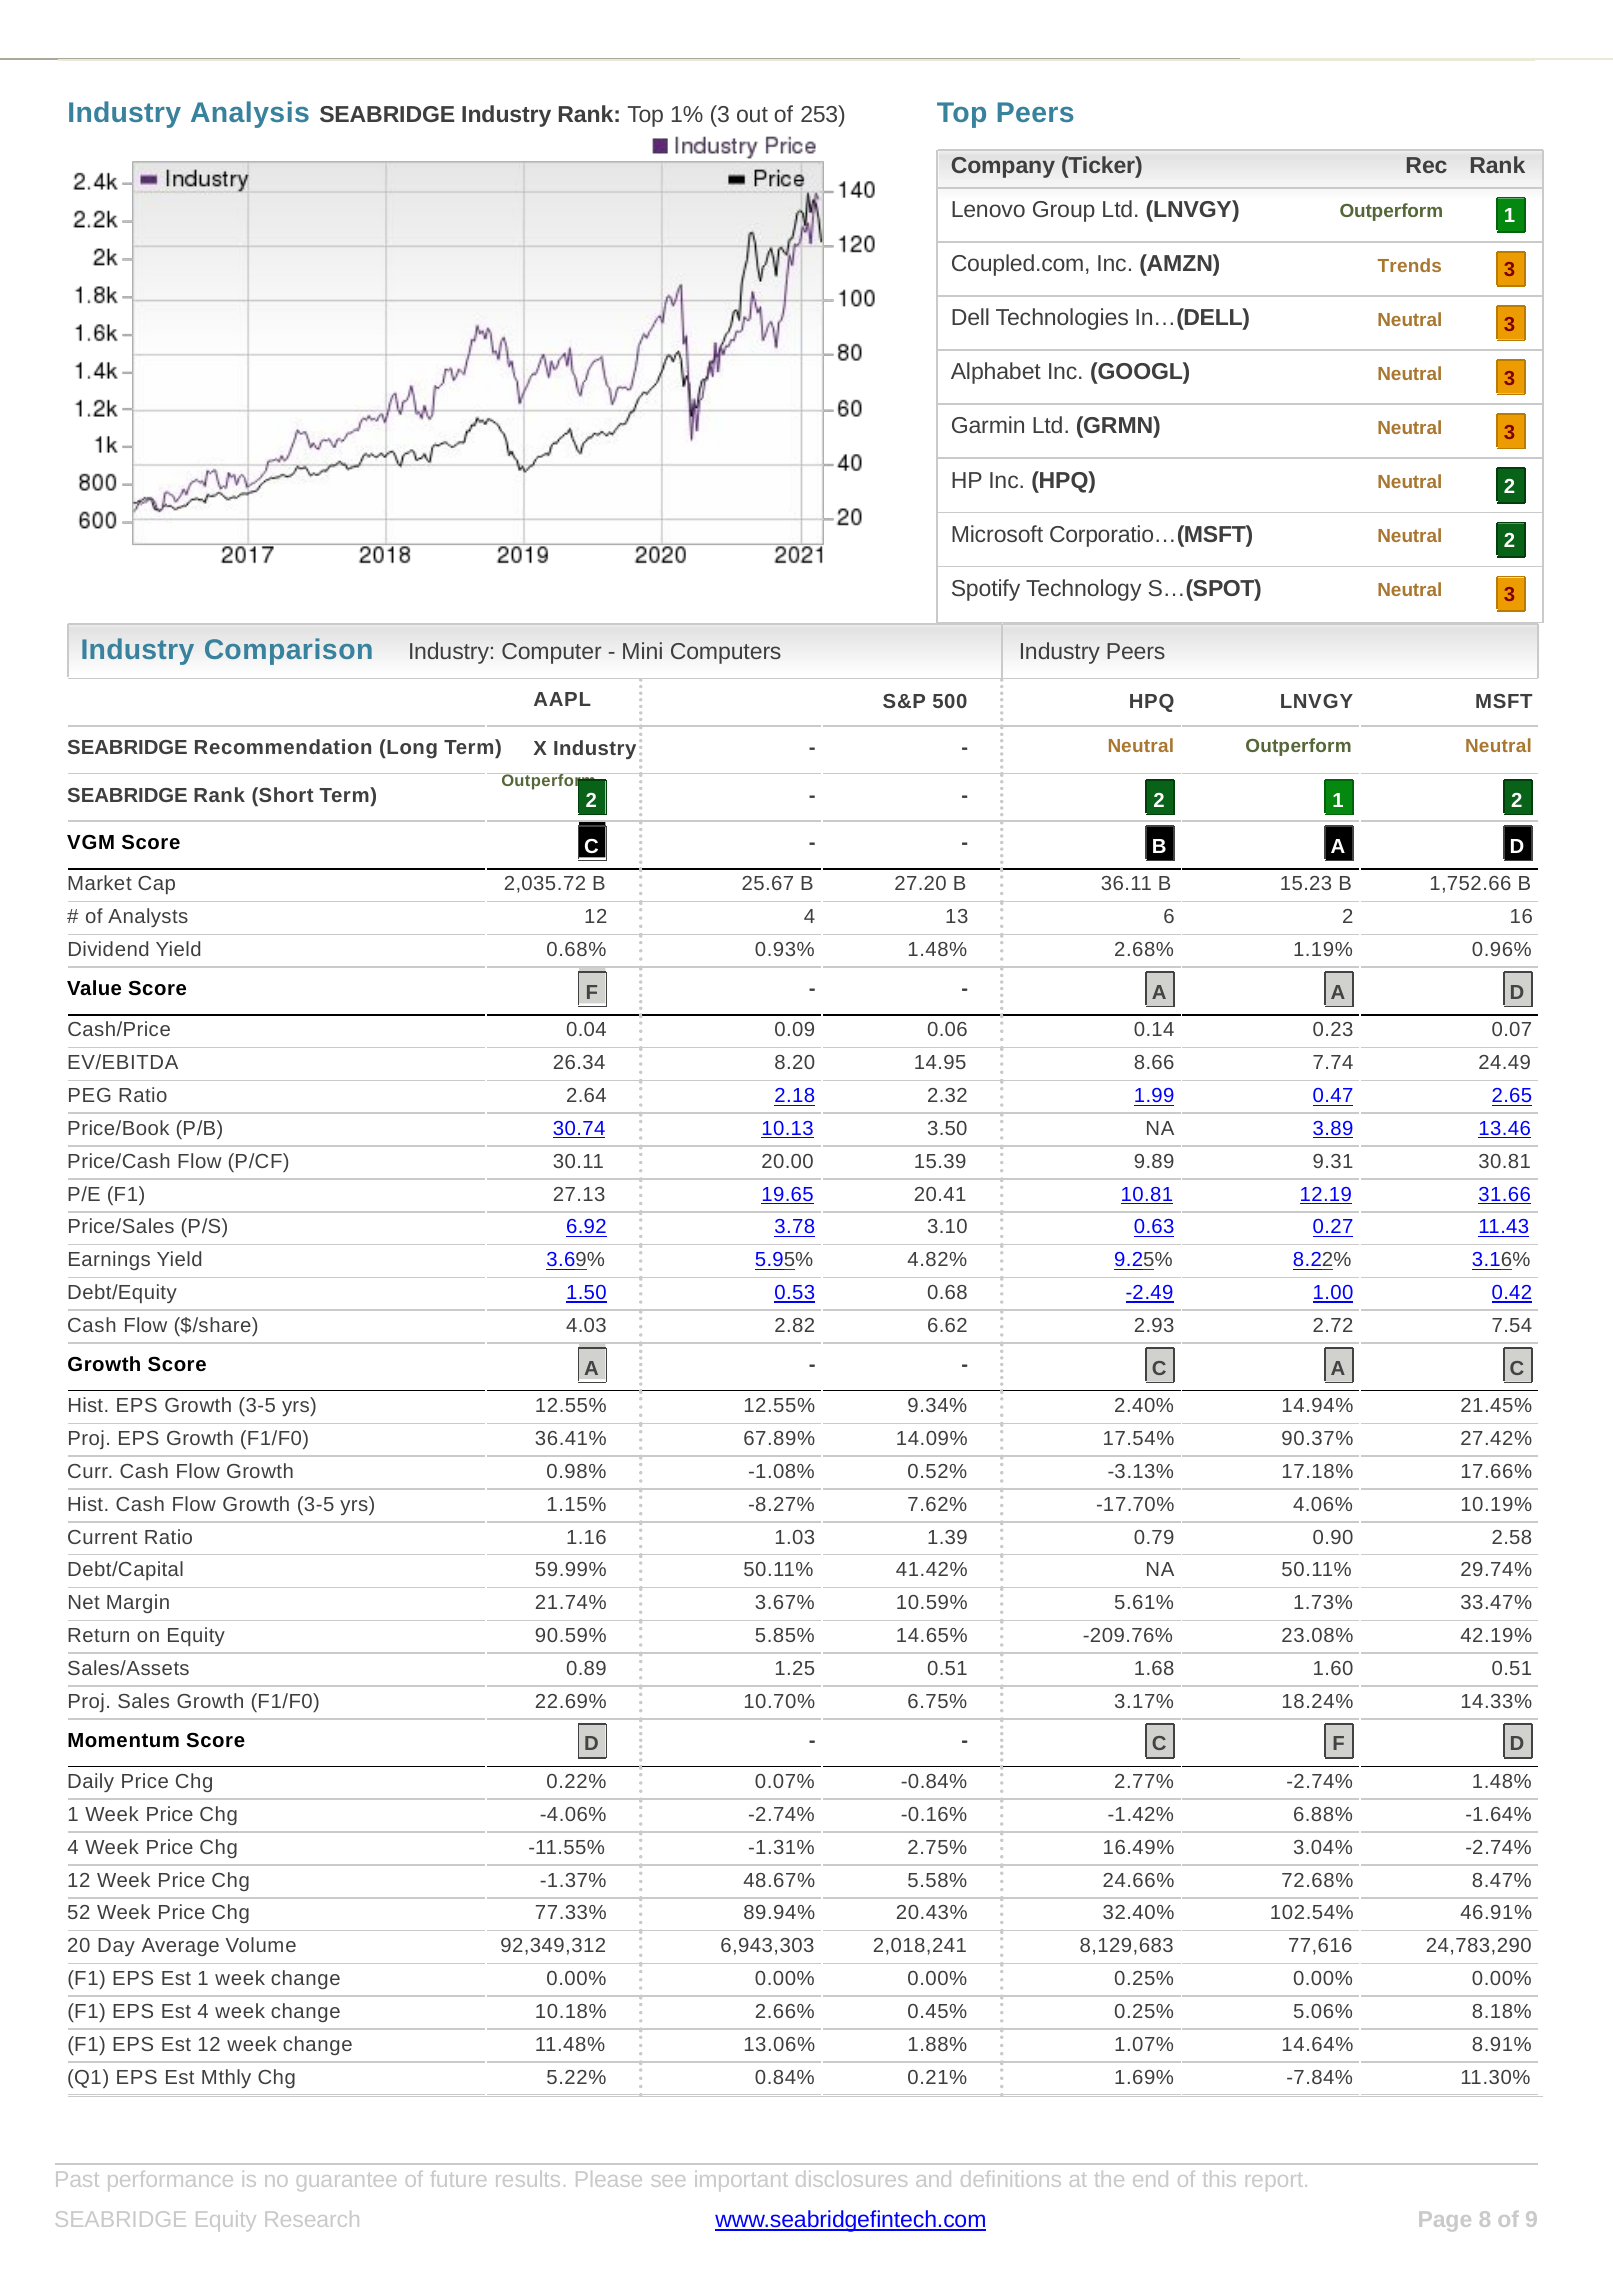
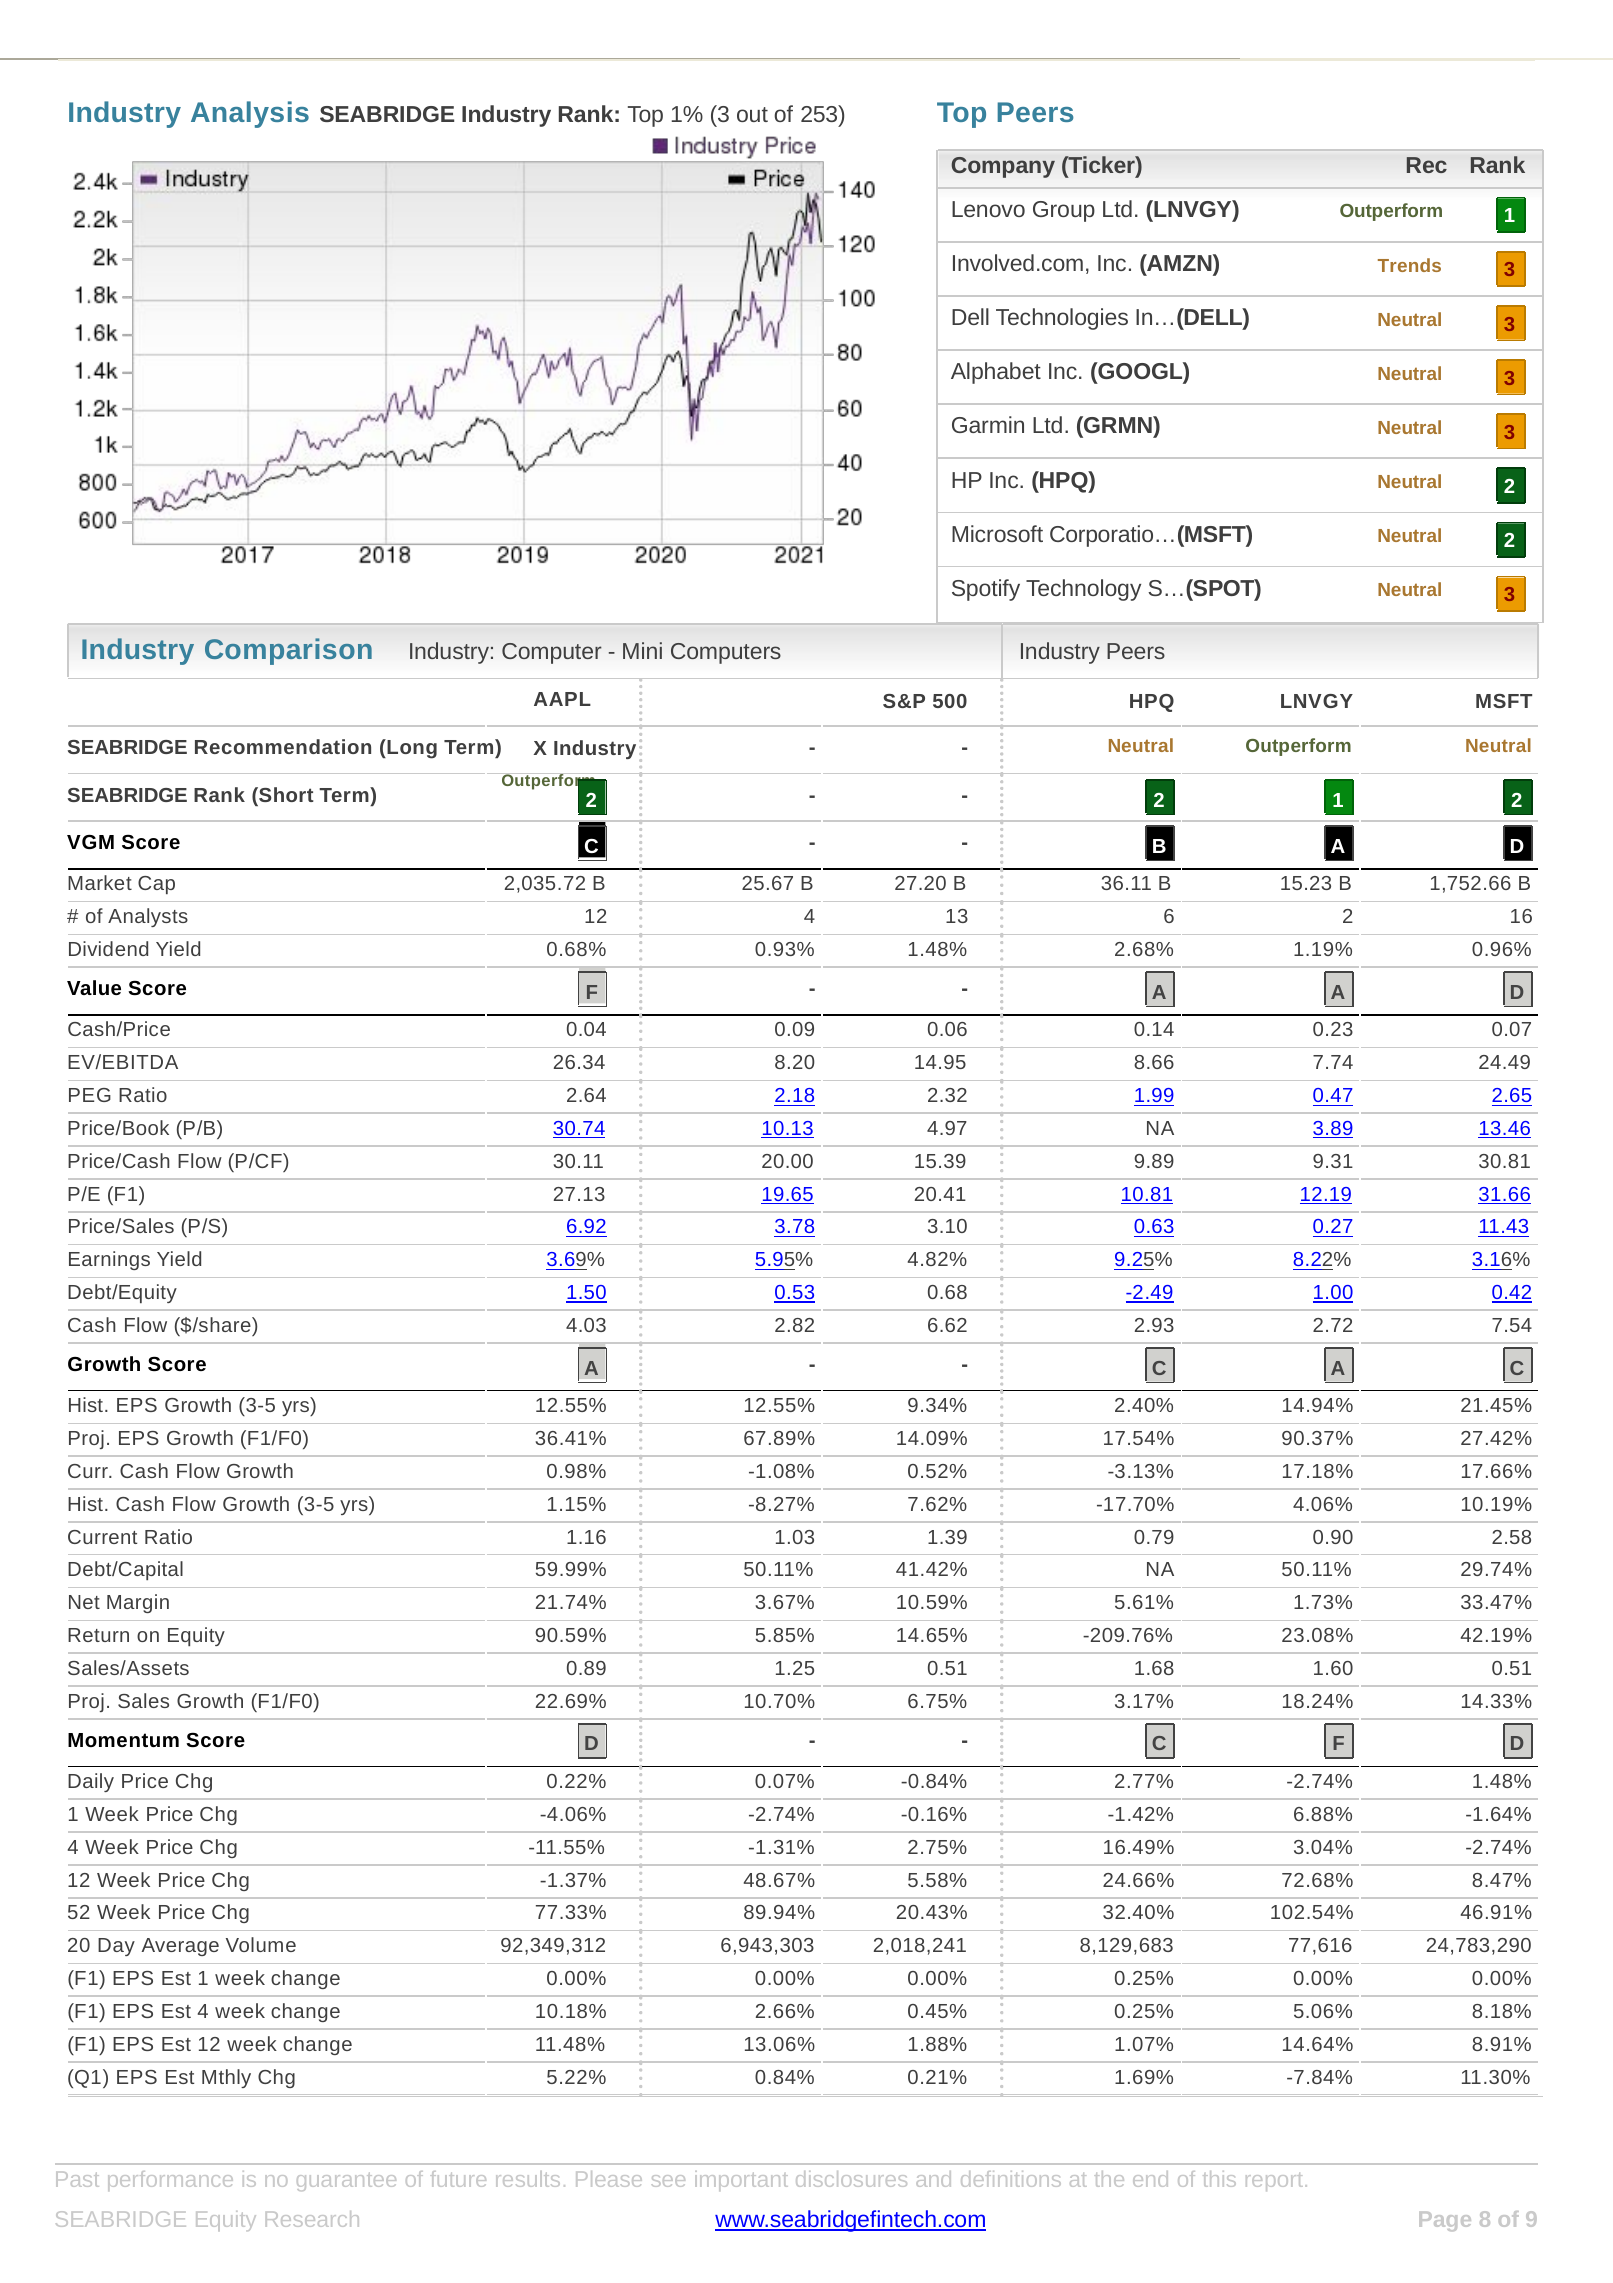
Coupled.com: Coupled.com -> Involved.com (1021, 264)
3.50: 3.50 -> 4.97 (947, 1129)
